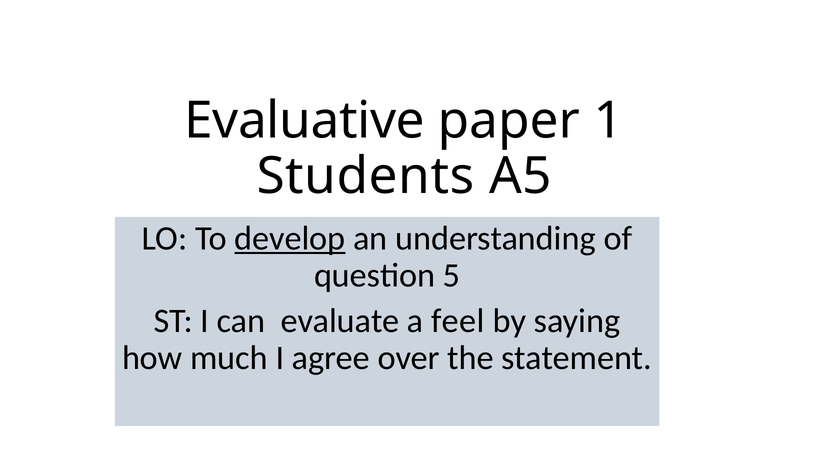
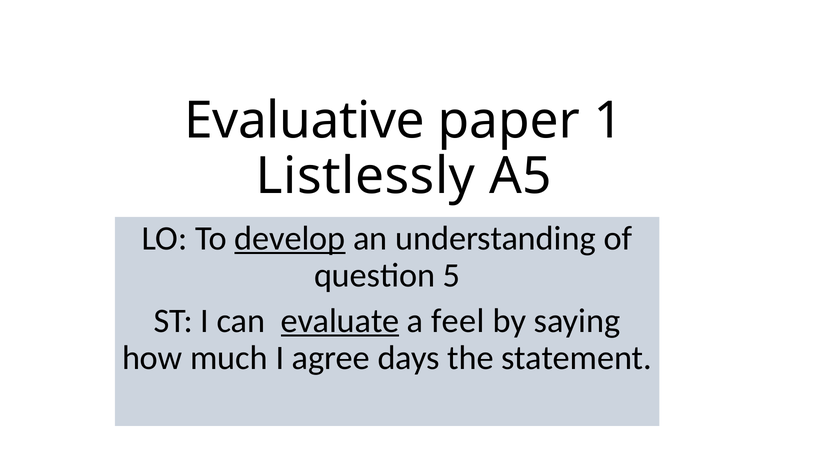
Students: Students -> Listlessly (366, 176)
evaluate underline: none -> present (340, 321)
over: over -> days (409, 358)
